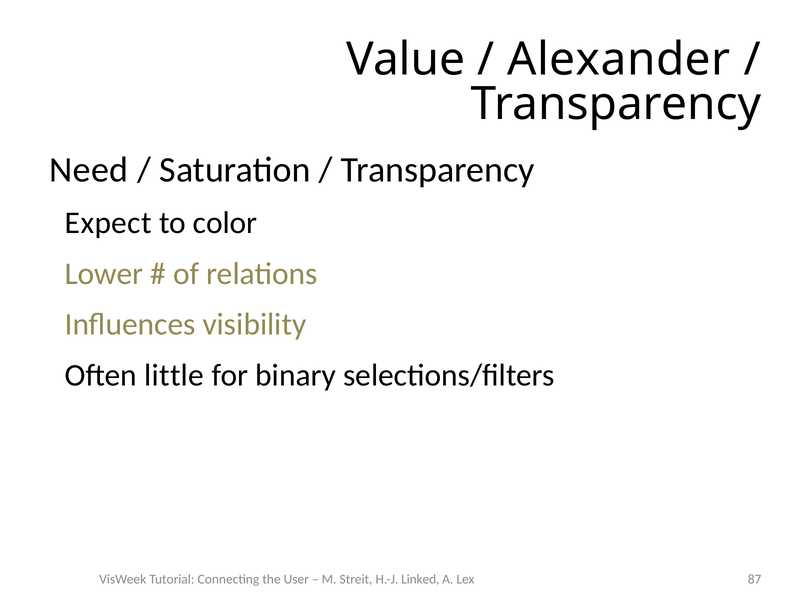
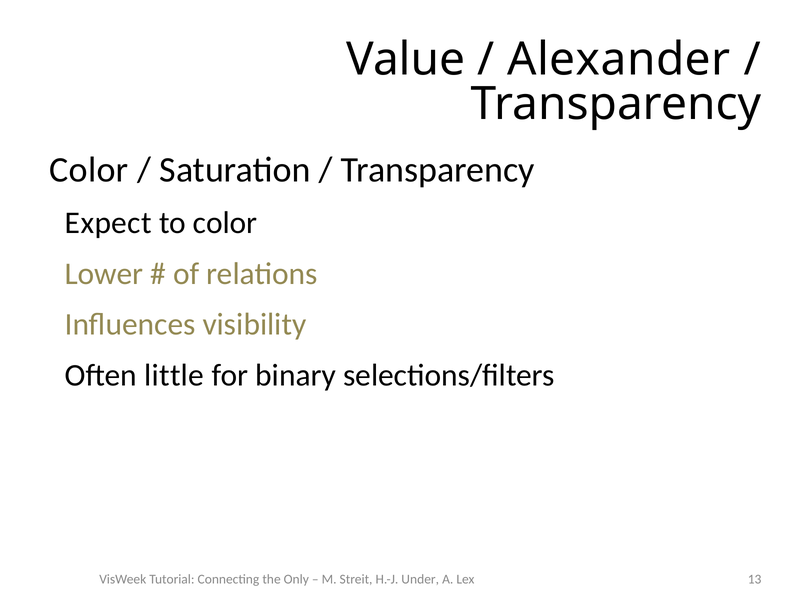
Need: Need -> Color (89, 170)
User: User -> Only (296, 580)
Linked: Linked -> Under (420, 580)
87: 87 -> 13 (755, 580)
